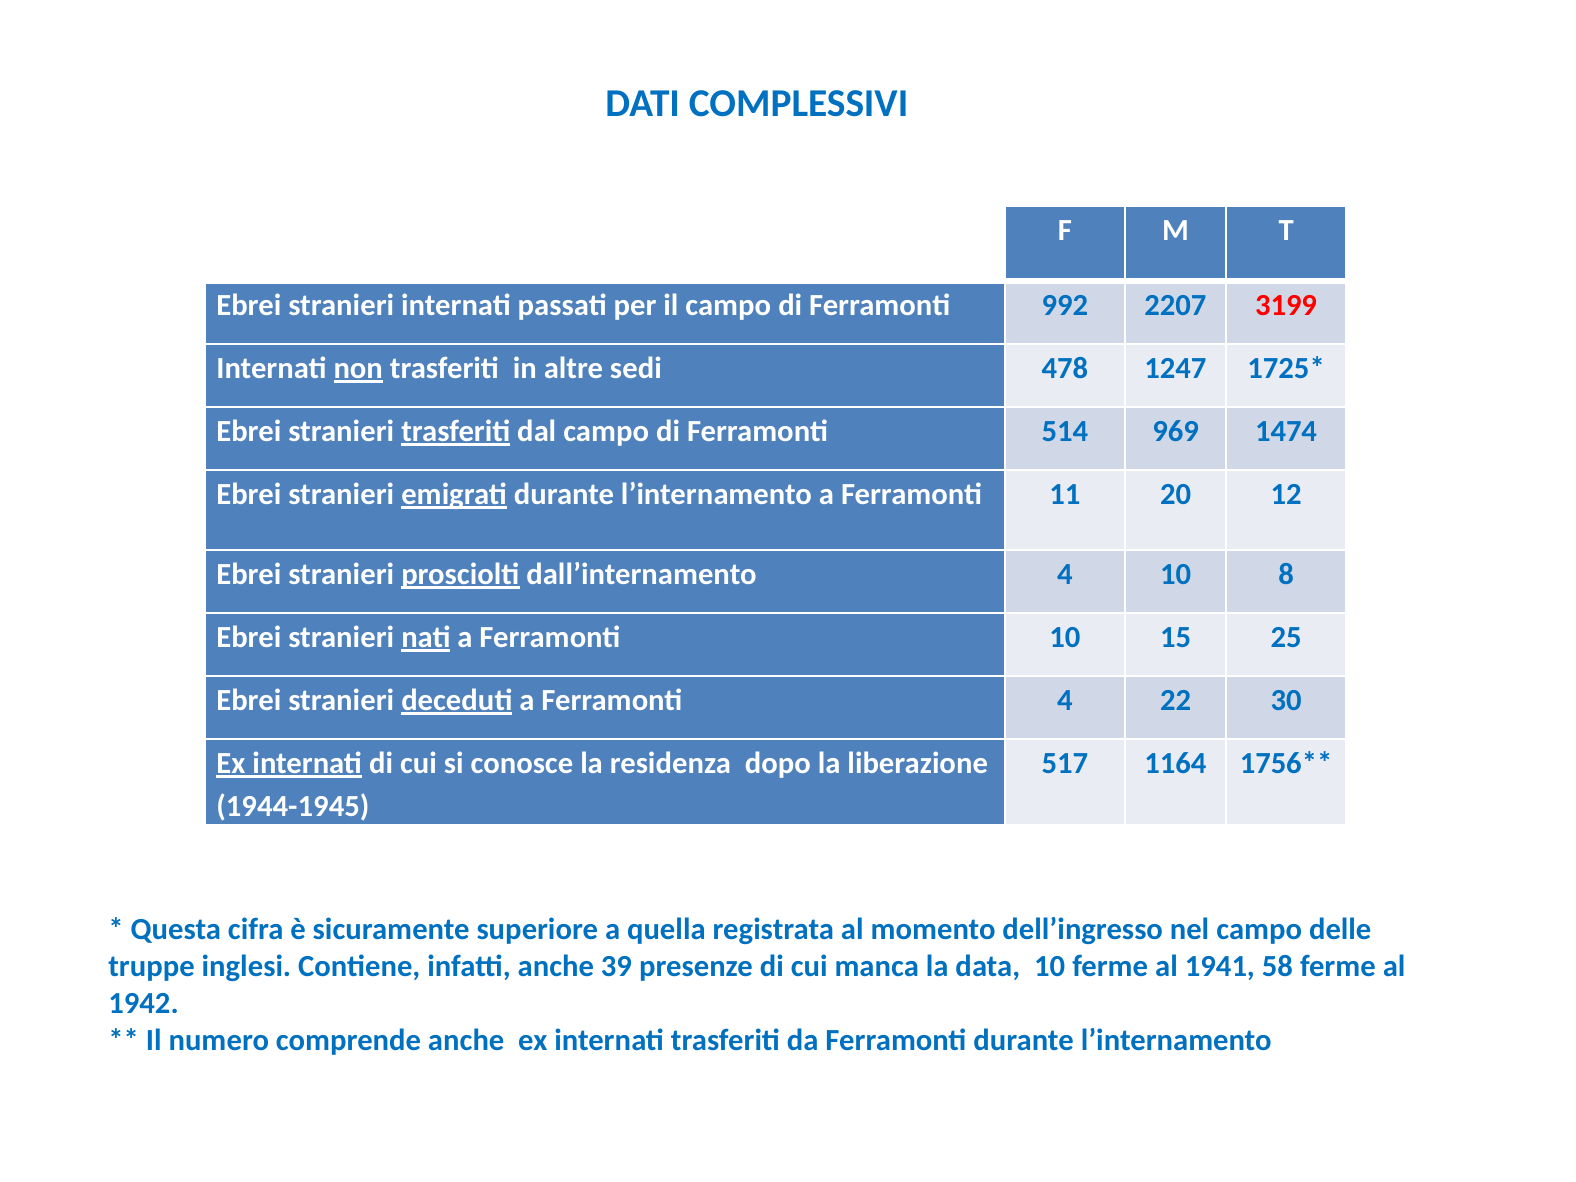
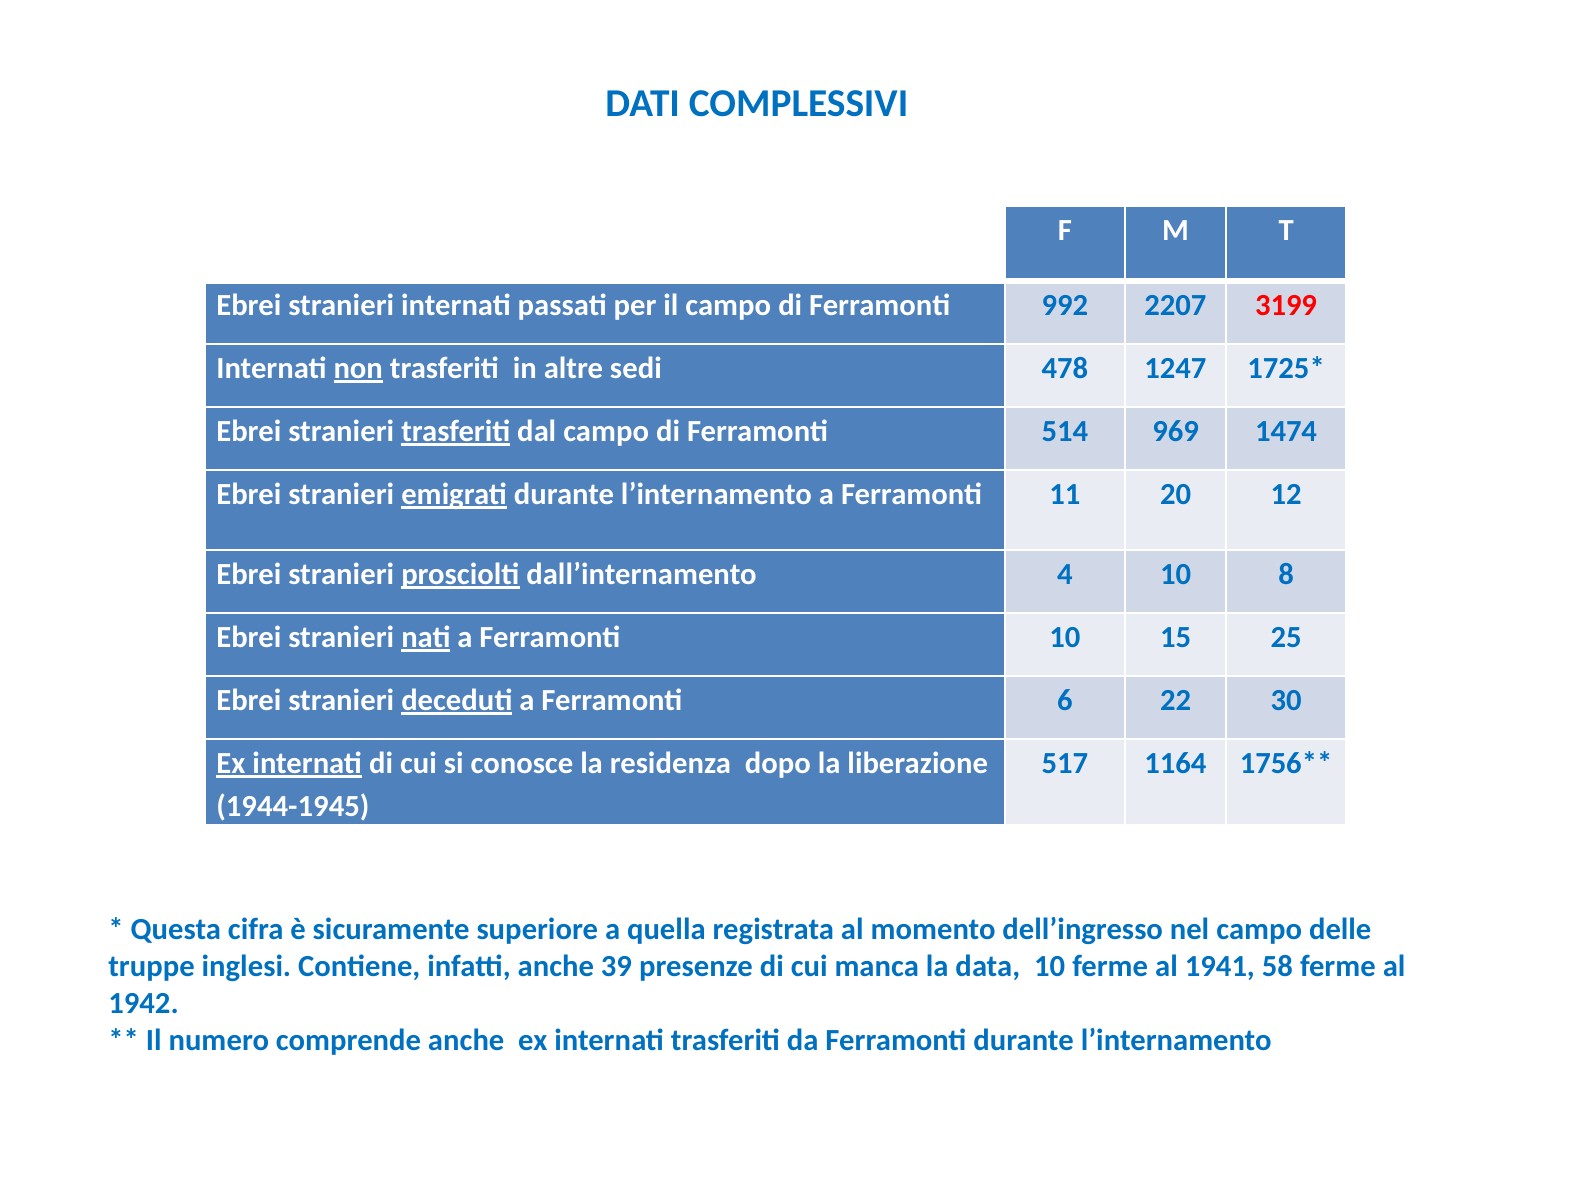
Ferramonti 4: 4 -> 6 (1065, 700)
